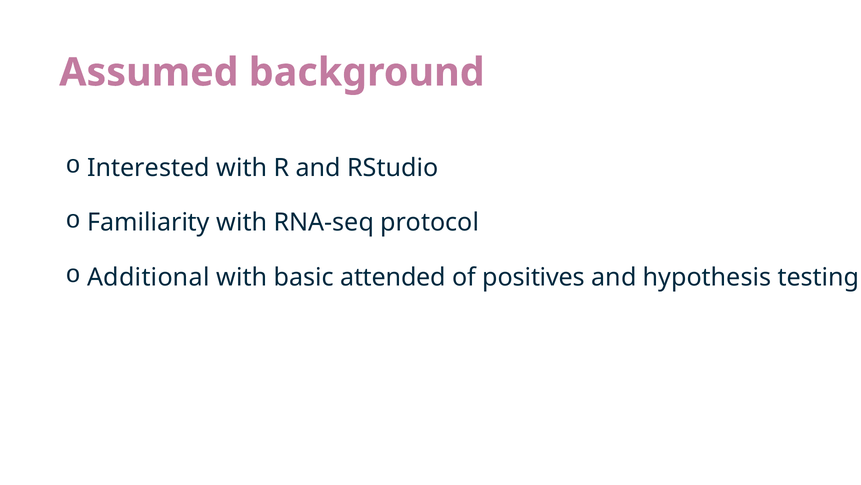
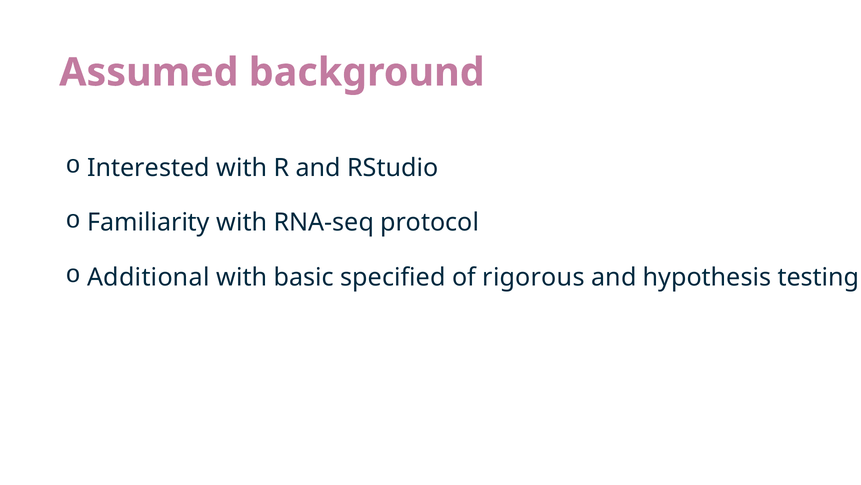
attended: attended -> specified (393, 277)
positives: positives -> rigorous (534, 277)
